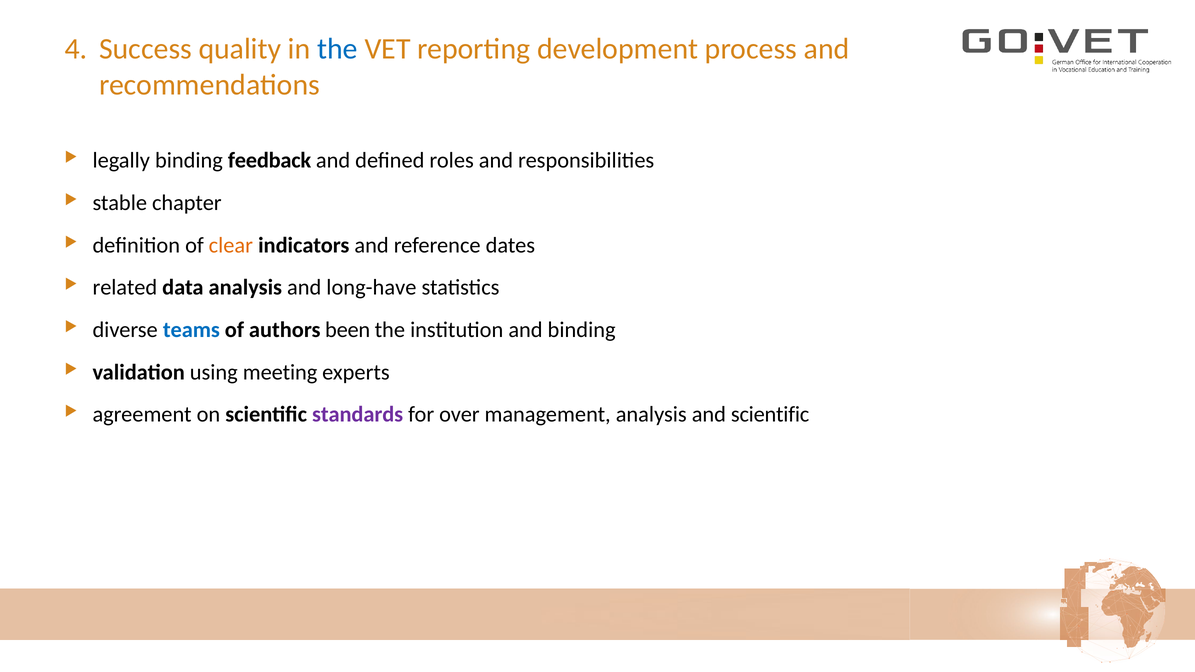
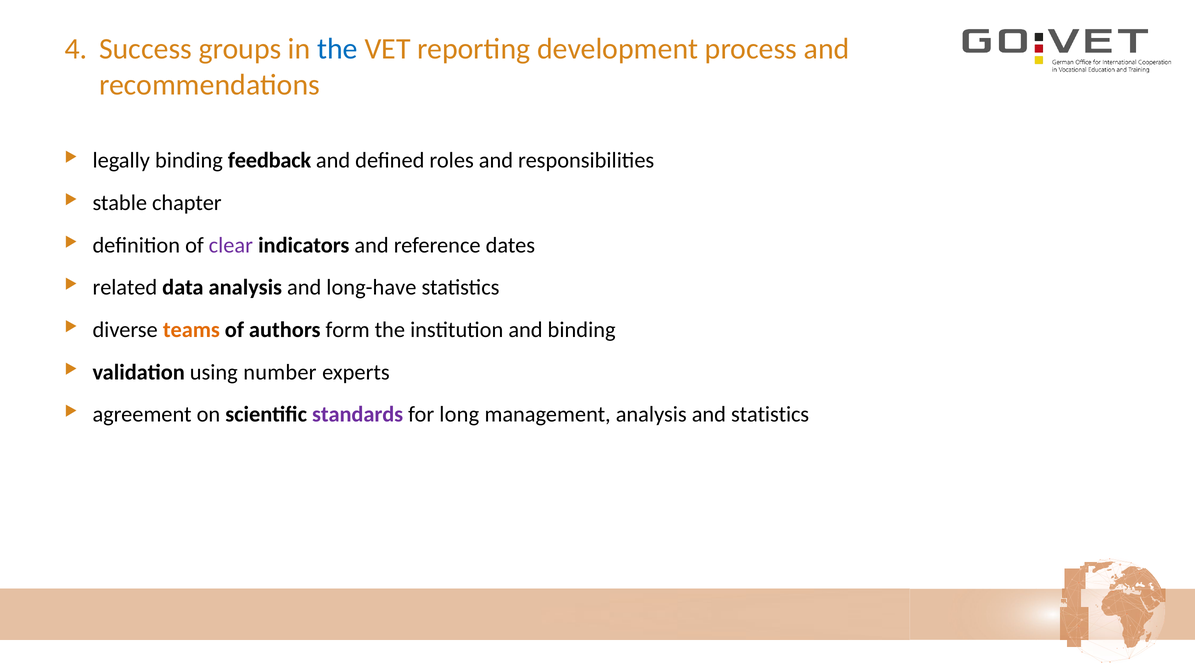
quality: quality -> groups (240, 49)
clear colour: orange -> purple (231, 245)
teams colour: blue -> orange (191, 330)
been: been -> form (348, 330)
meeting: meeting -> number (280, 372)
over: over -> long (459, 415)
and scientific: scientific -> statistics (770, 415)
